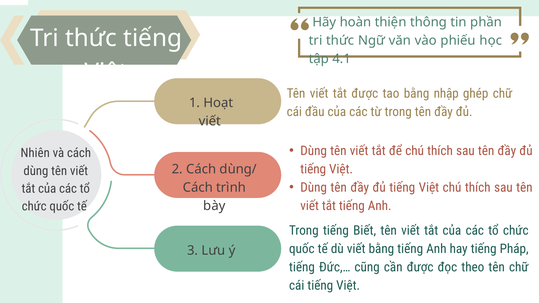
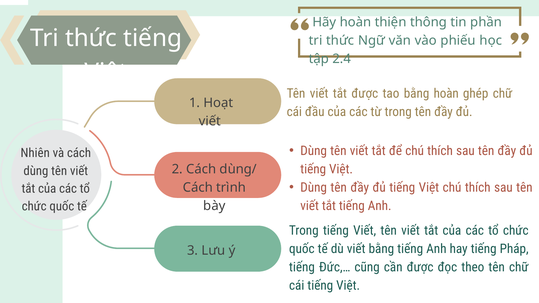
4.1: 4.1 -> 2.4 (342, 59)
bằng nhập: nhập -> hoàn (446, 94)
tiếng Biết: Biết -> Viết (365, 231)
